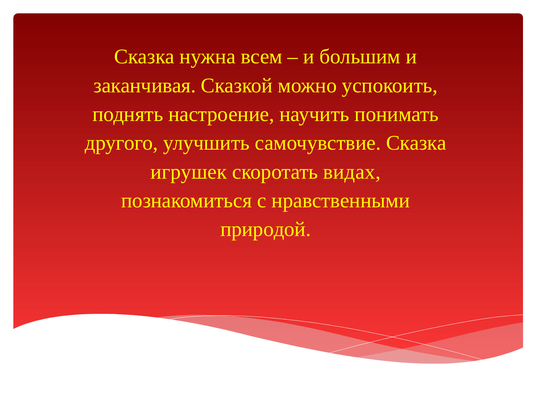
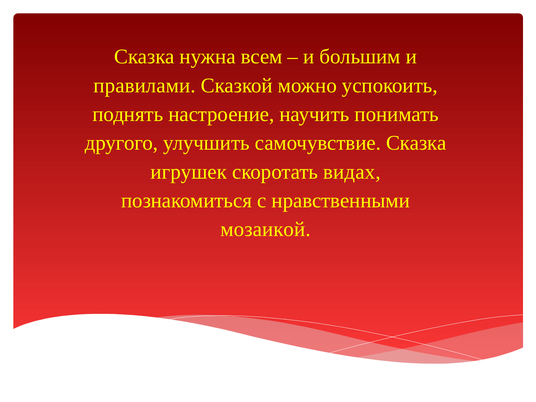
заканчивая: заканчивая -> правилами (145, 86)
природой: природой -> мозаикой (266, 229)
